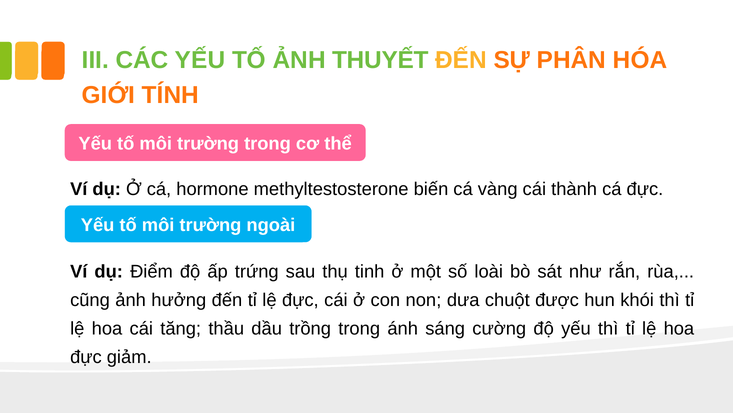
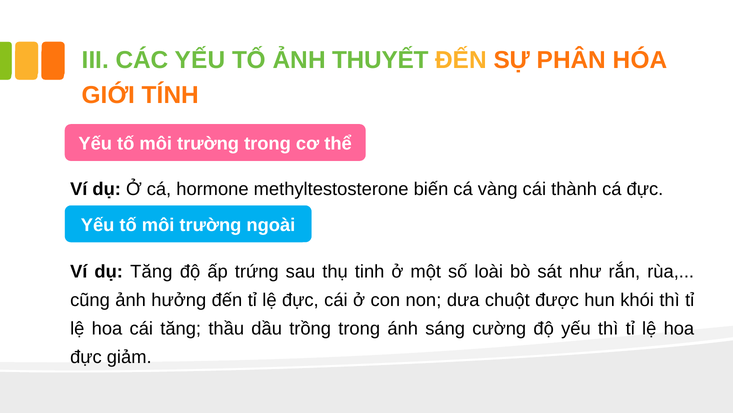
dụ Điểm: Điểm -> Tăng (151, 271)
